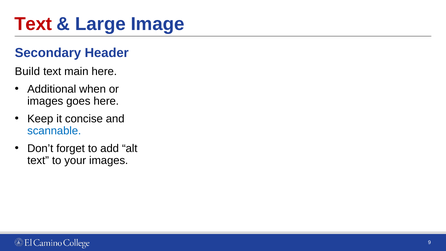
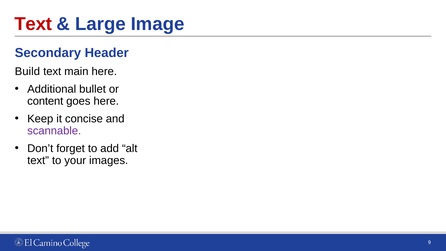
when: when -> bullet (93, 89)
images: images -> content (45, 101)
scannable colour: blue -> purple (54, 131)
